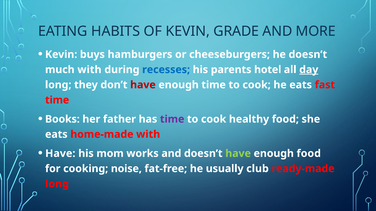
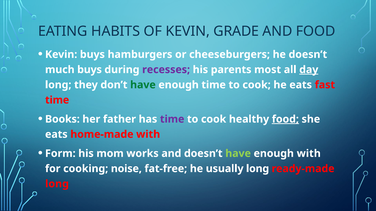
AND MORE: MORE -> FOOD (316, 31)
much with: with -> buys (90, 70)
recesses colour: blue -> purple (166, 70)
hotel: hotel -> most (268, 70)
have colour: red -> green (143, 85)
food underline: none -> present (285, 119)
Have: Have -> Form (60, 154)
enough food: food -> with (309, 154)
usually club: club -> long (258, 169)
